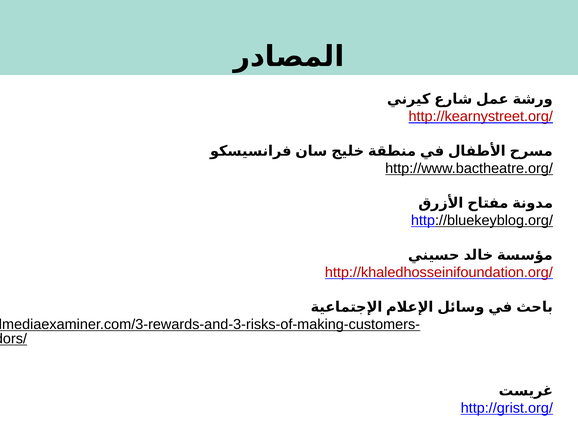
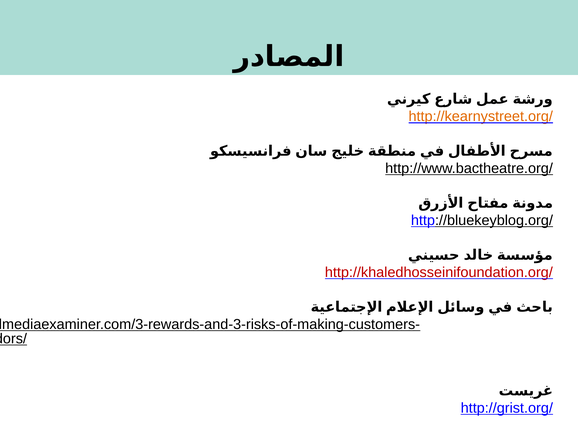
http://kearnystreet.org/ colour: red -> orange (481, 117)
